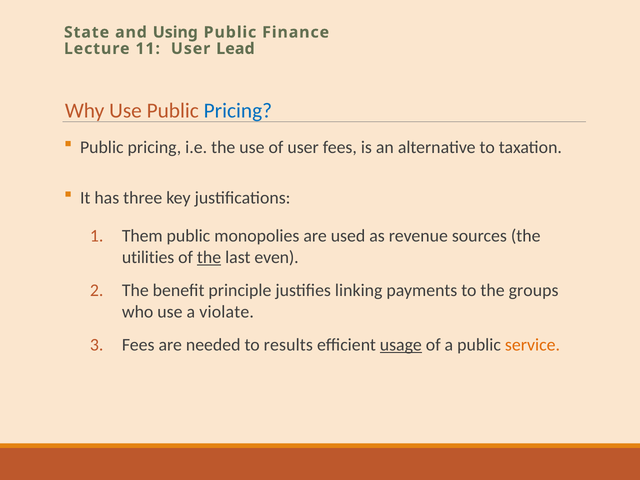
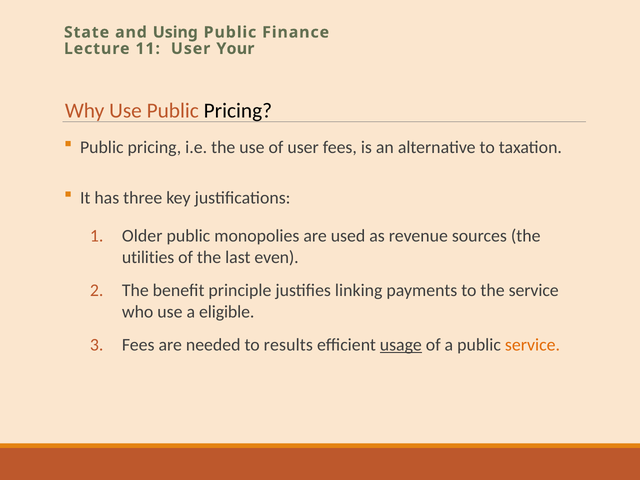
Lead: Lead -> Your (235, 49)
Pricing colour: blue -> black (238, 111)
Them: Them -> Older (142, 236)
the underline: present -> none (209, 257)
the groups: groups -> service (534, 290)
violate: violate -> eligible (227, 312)
